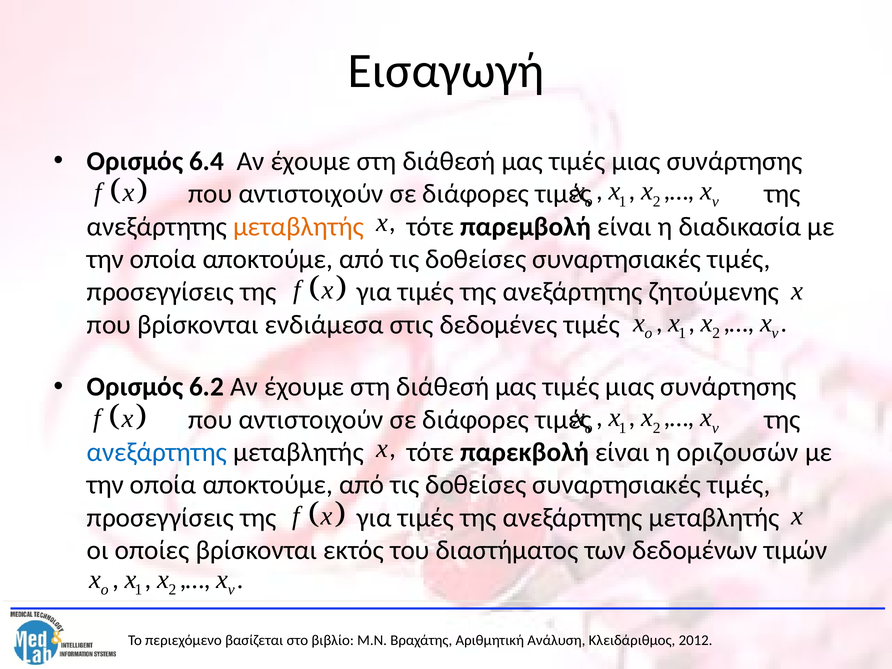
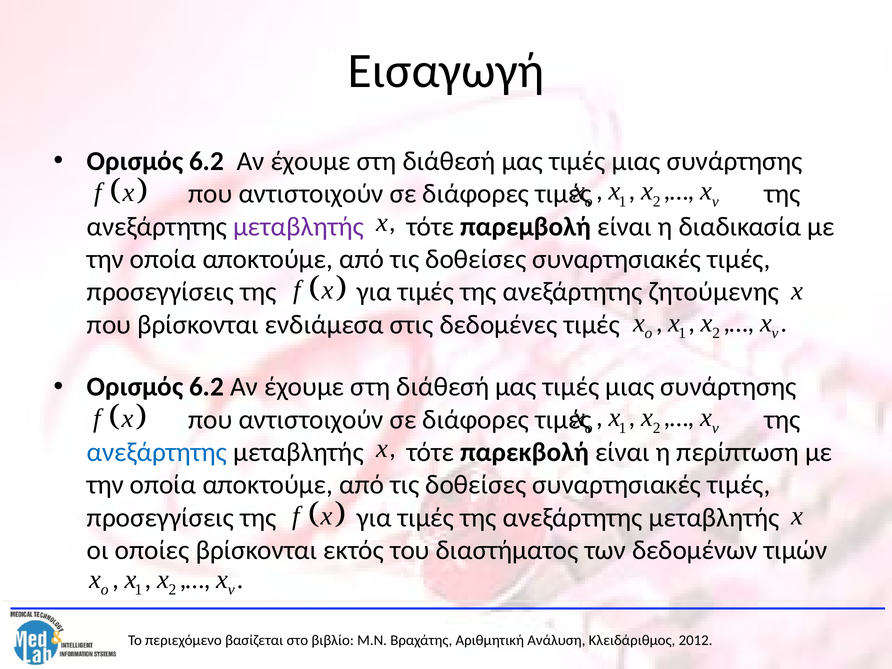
6.4: 6.4 -> 6.2 (207, 161)
μεταβλητής colour: orange -> purple (298, 227)
οριζουσών: οριζουσών -> περίπτωση (738, 452)
